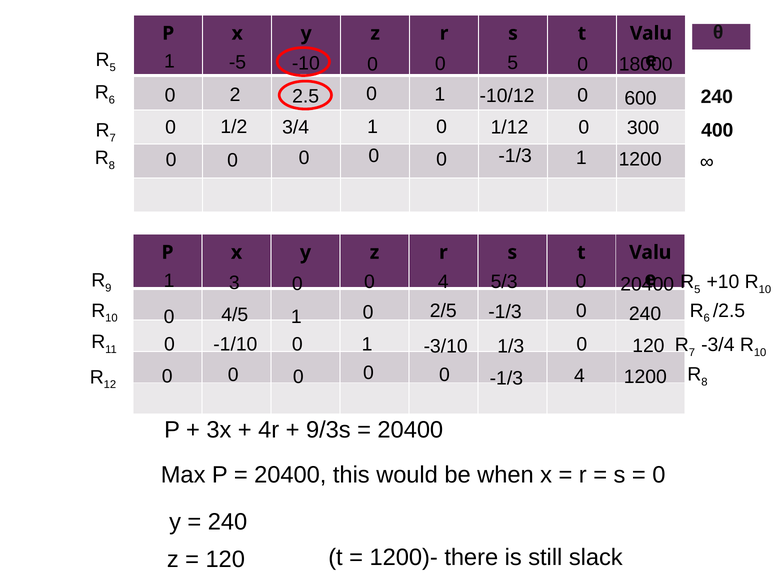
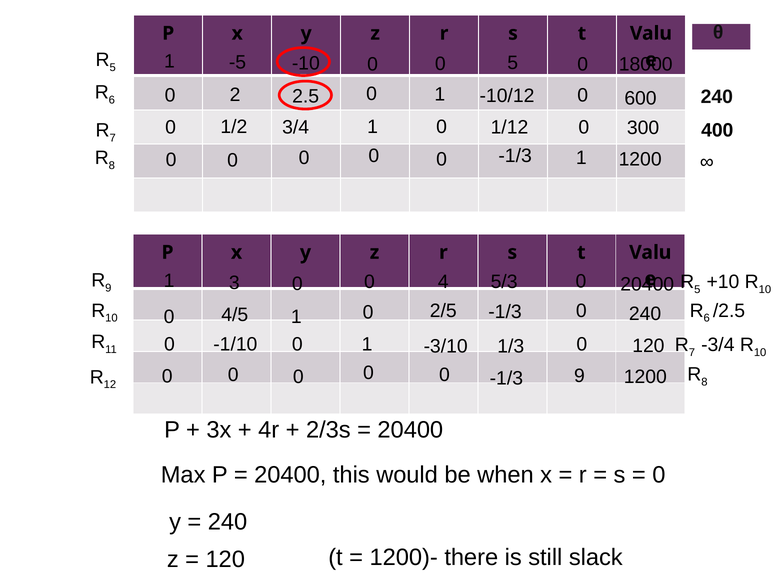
-1/3 4: 4 -> 9 (579, 376)
9/3s: 9/3s -> 2/3s (328, 430)
